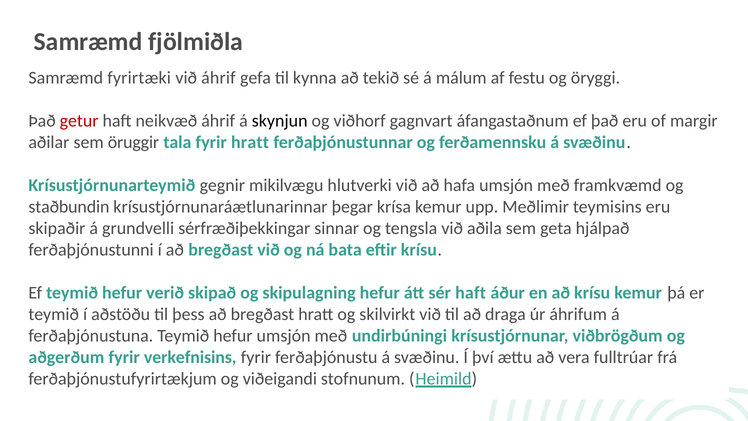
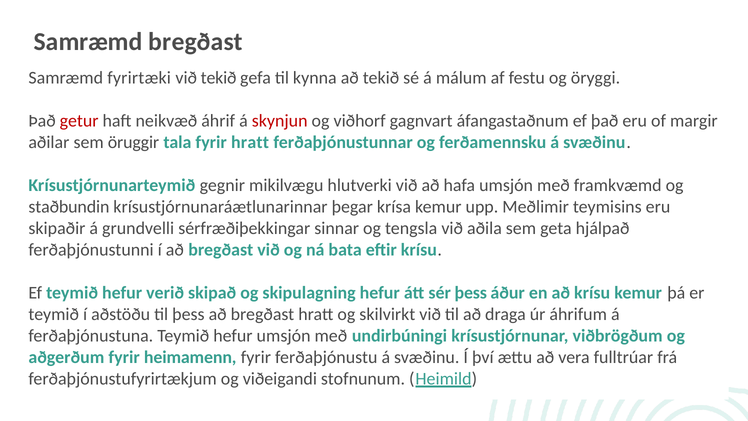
Samræmd fjölmiðla: fjölmiðla -> bregðast (196, 42)
við áhrif: áhrif -> tekið (219, 78)
skynjun colour: black -> red (280, 121)
sér haft: haft -> þess (471, 293)
verkefnisins: verkefnisins -> heimamenn (190, 357)
